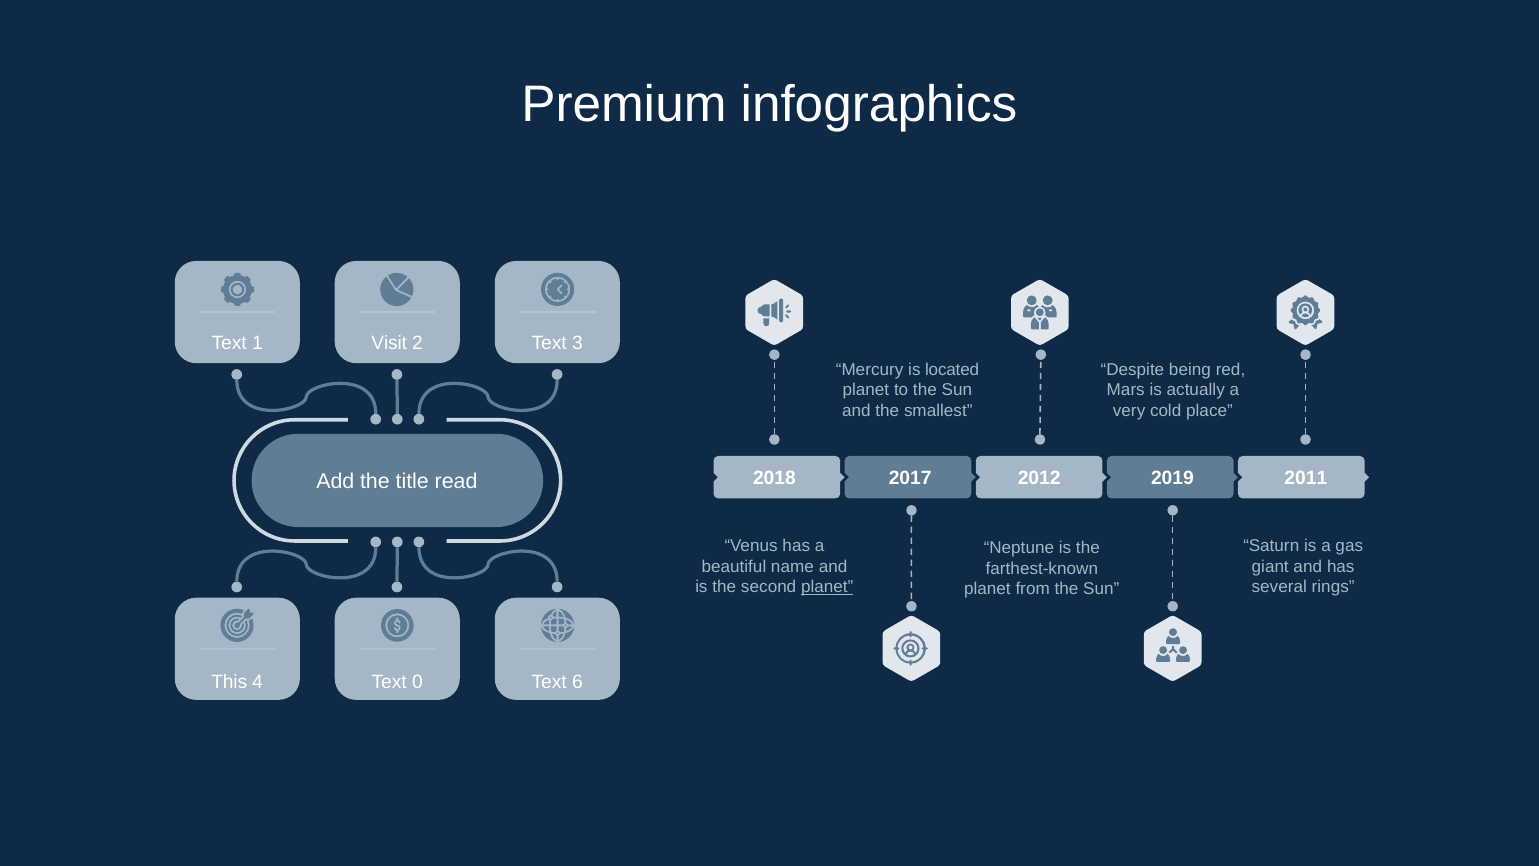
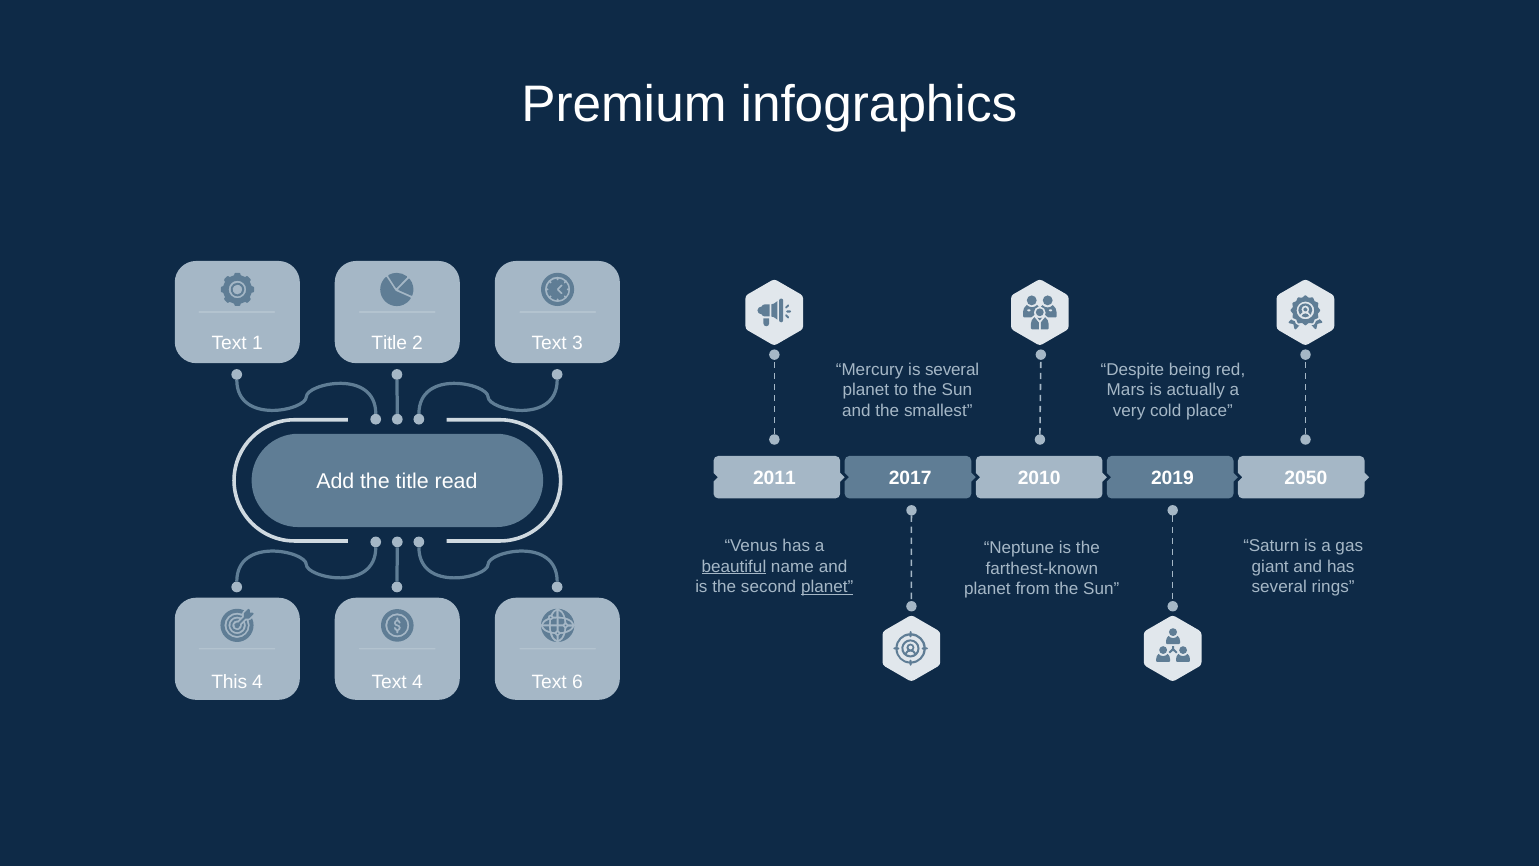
1 Visit: Visit -> Title (389, 343)
is located: located -> several (952, 370)
2018: 2018 -> 2011 (774, 478)
2012: 2012 -> 2010 (1039, 478)
2011: 2011 -> 2050 (1306, 478)
beautiful underline: none -> present (734, 566)
Text 0: 0 -> 4 (417, 682)
